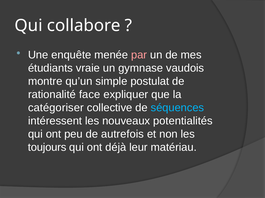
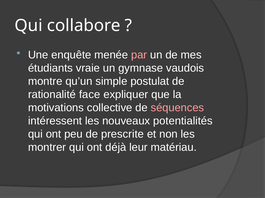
catégoriser: catégoriser -> motivations (56, 108)
séquences colour: light blue -> pink (177, 108)
autrefois: autrefois -> prescrite (122, 135)
toujours: toujours -> montrer (47, 148)
